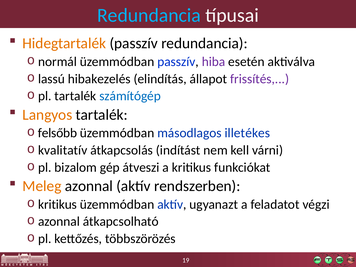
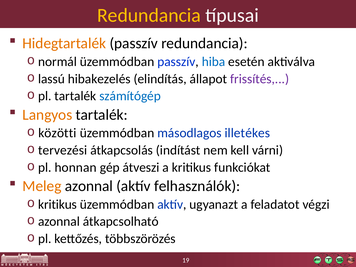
Redundancia colour: light blue -> yellow (149, 15)
hiba colour: purple -> blue (213, 62)
felsőbb: felsőbb -> közötti (57, 133)
kvalitatív: kvalitatív -> tervezési (63, 150)
bizalom: bizalom -> honnan (76, 167)
rendszerben: rendszerben -> felhasználók (197, 186)
